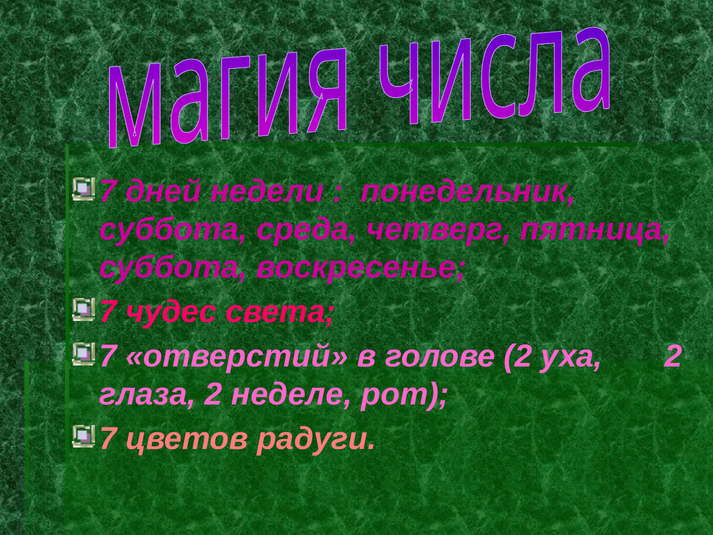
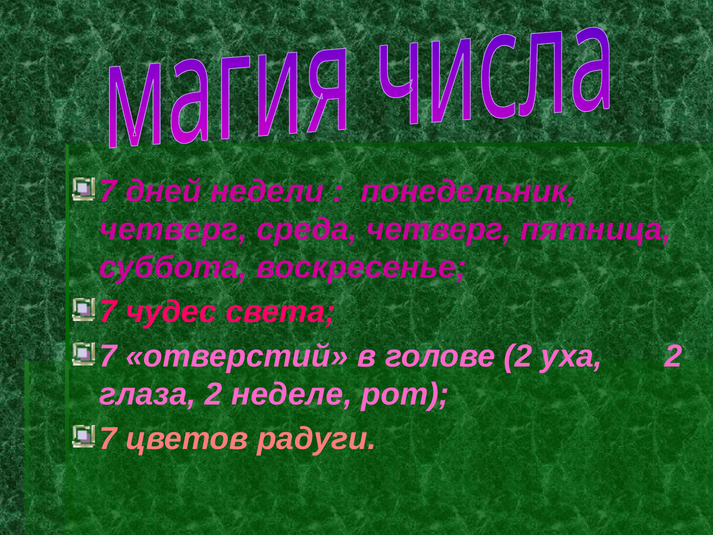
суббота: суббота -> четверг (173, 229)
